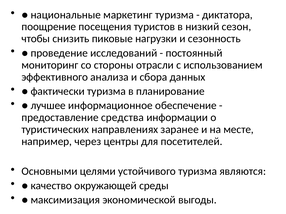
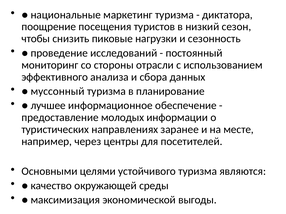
фактически: фактически -> муссонный (58, 91)
средства: средства -> молодых (123, 118)
